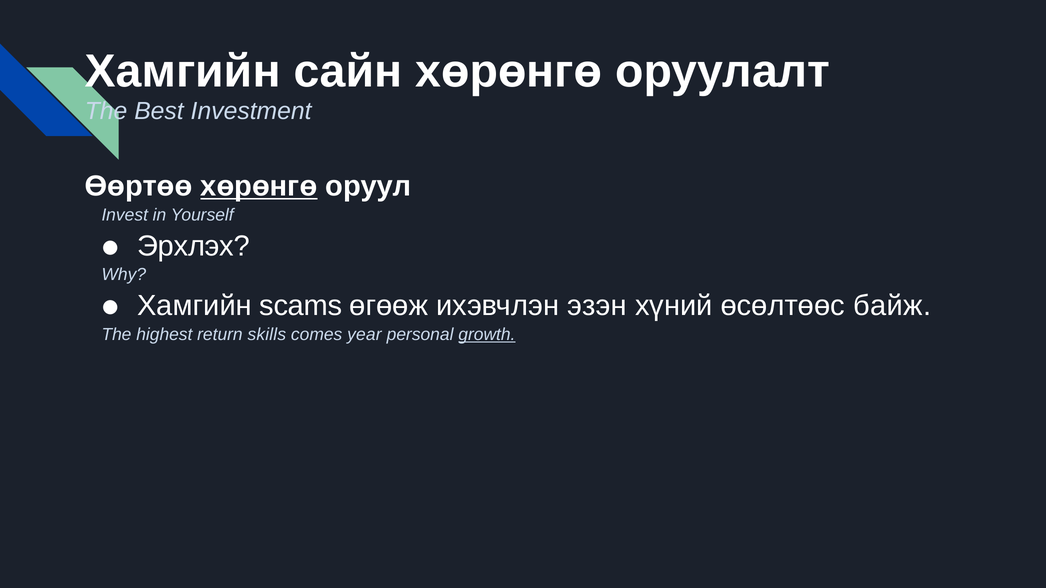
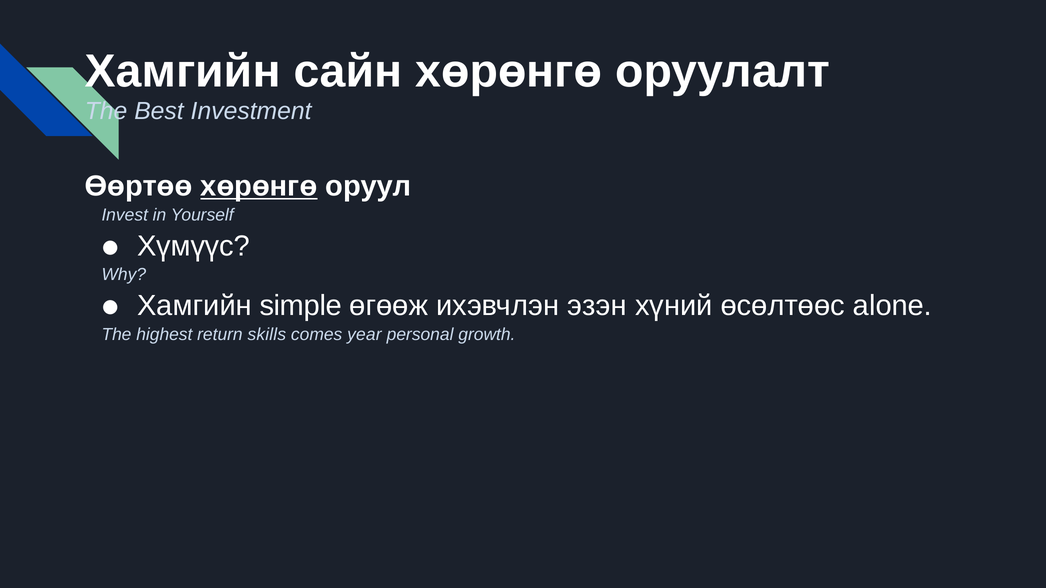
Эрхлэх: Эрхлэх -> Хүмүүс (193, 246)
scams: scams -> simple (301, 306)
байж: байж -> alone (892, 306)
growth underline: present -> none (487, 335)
